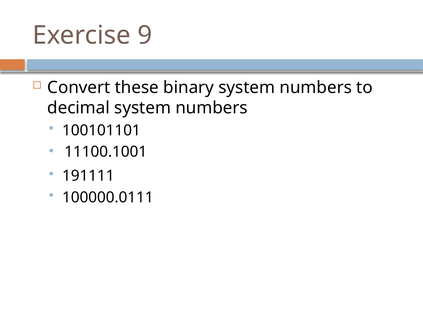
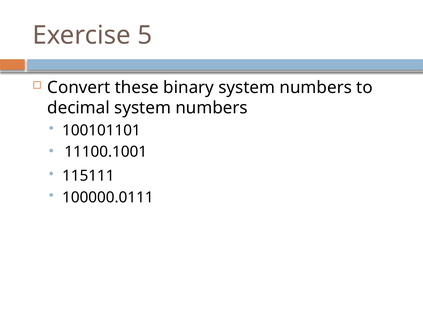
9: 9 -> 5 (145, 35)
191111: 191111 -> 115111 (88, 176)
